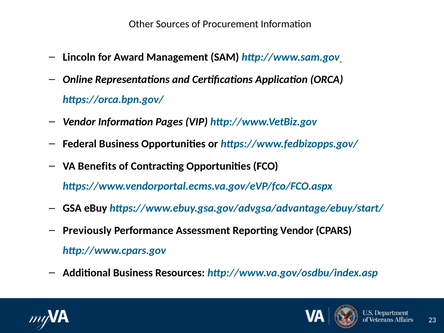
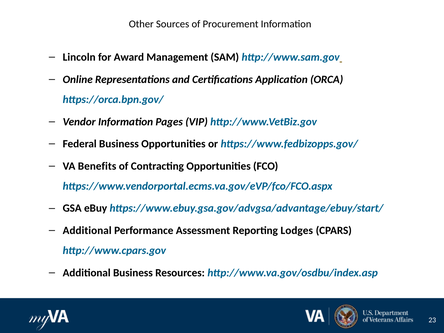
Previously: Previously -> Additional (87, 231)
Reporting Vendor: Vendor -> Lodges (297, 231)
